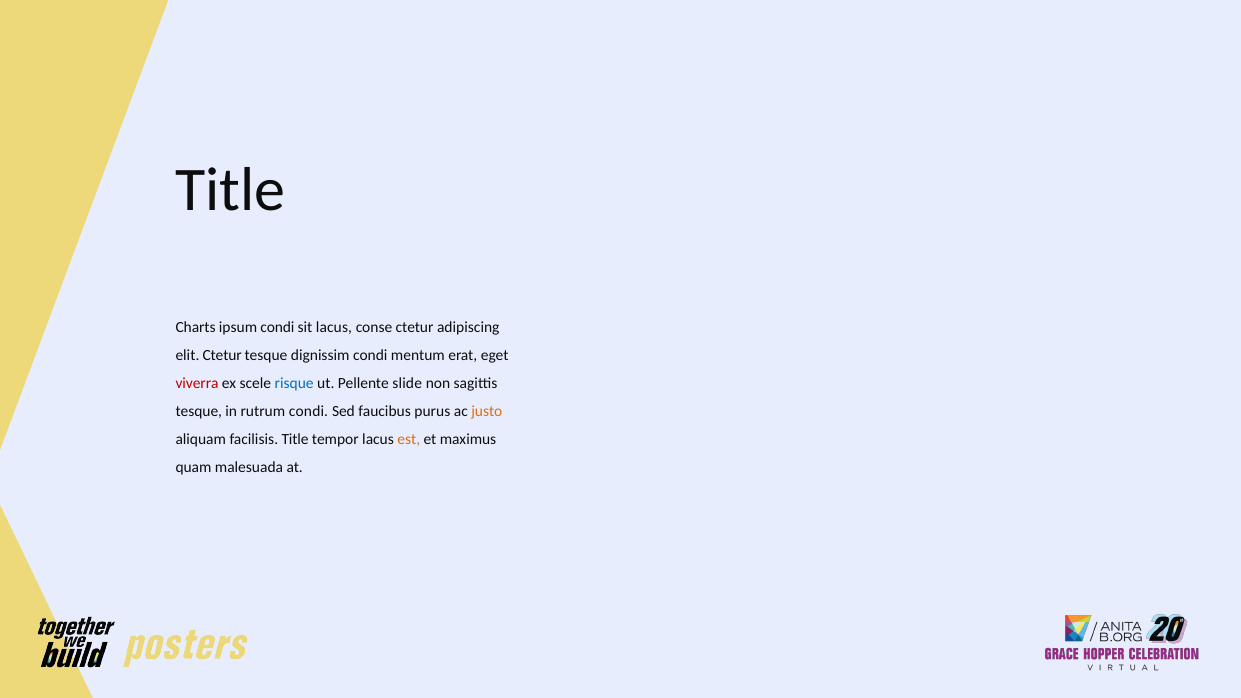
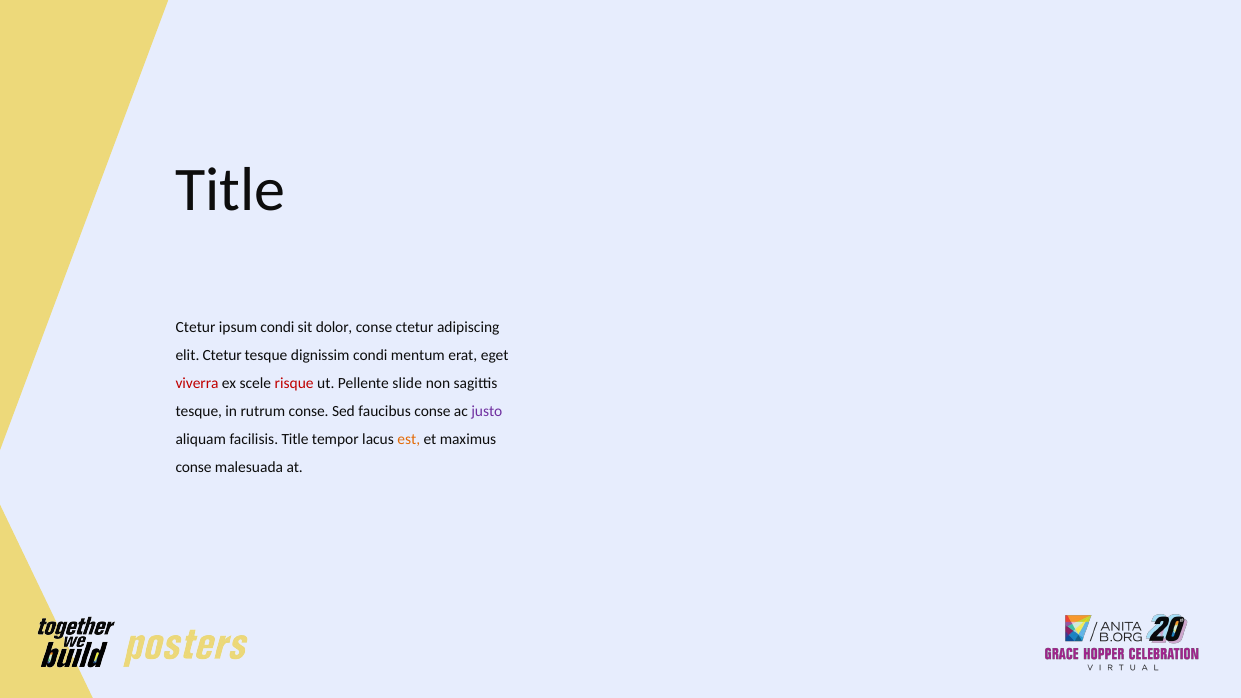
Charts: Charts -> Ctetur (196, 328)
sit lacus: lacus -> dolor (334, 328)
risque colour: blue -> red (294, 384)
rutrum condi: condi -> conse (309, 412)
faucibus purus: purus -> conse (432, 412)
justo colour: orange -> purple (487, 412)
quam: quam -> conse (194, 467)
